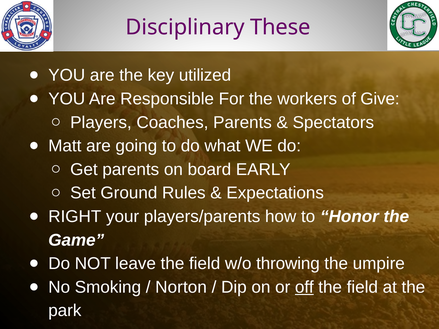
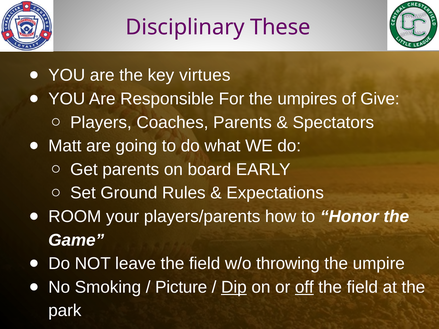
utilized: utilized -> virtues (205, 75)
workers: workers -> umpires (307, 99)
RIGHT: RIGHT -> ROOM (75, 217)
Norton: Norton -> Picture (181, 287)
Dip underline: none -> present (234, 287)
